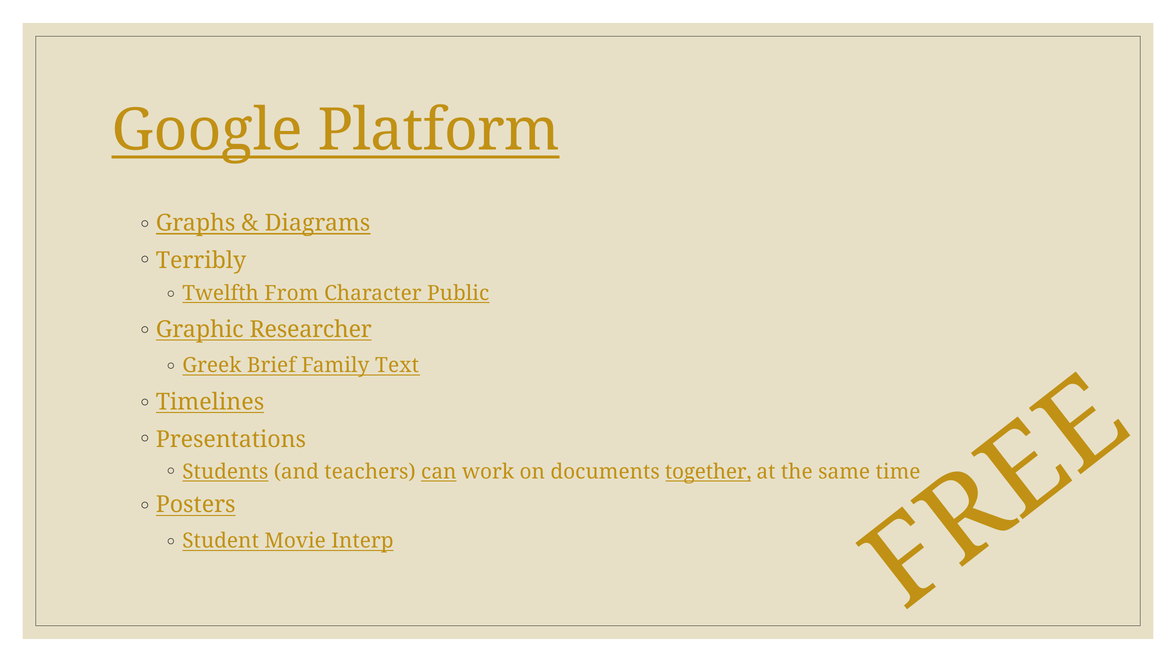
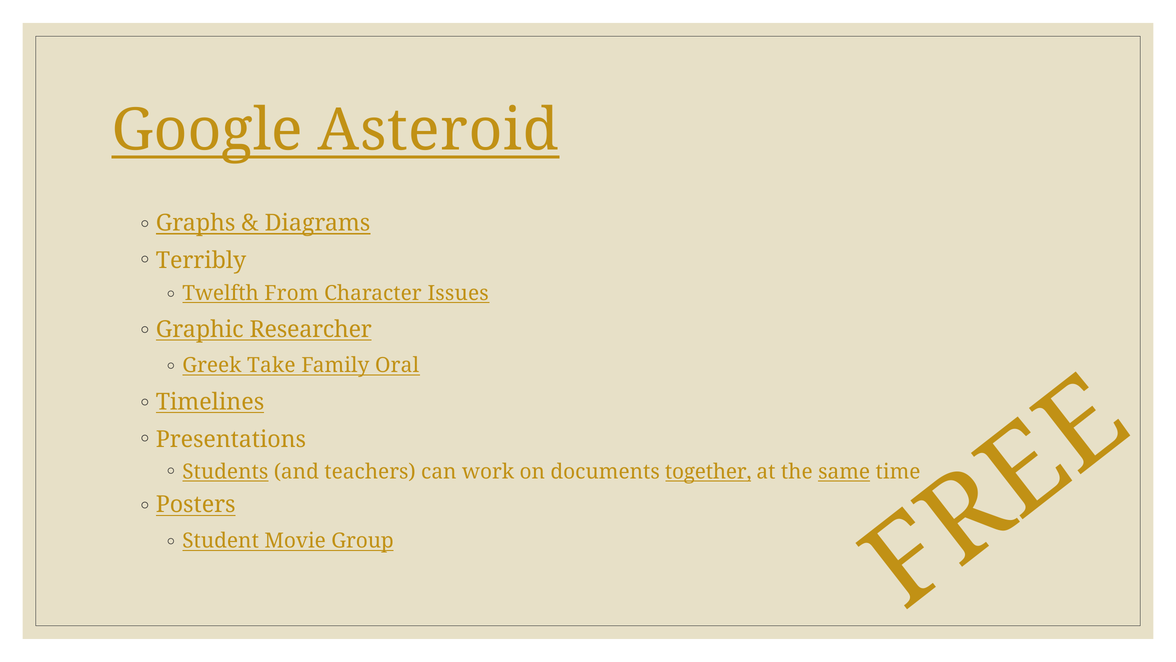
Platform: Platform -> Asteroid (438, 130)
Public: Public -> Issues (458, 293)
Brief: Brief -> Take (271, 365)
Text: Text -> Oral (397, 365)
can underline: present -> none (439, 472)
same underline: none -> present (844, 472)
Interp: Interp -> Group (362, 540)
